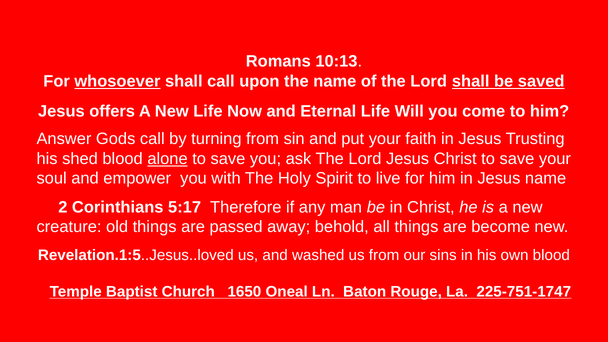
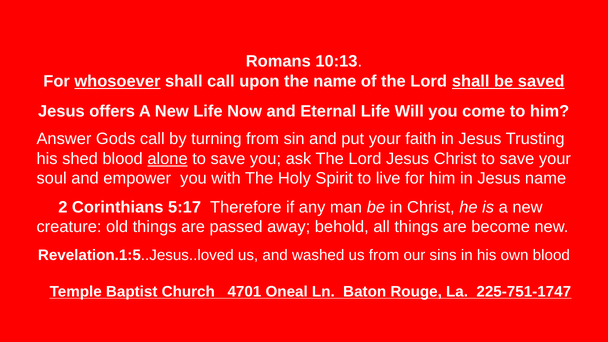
1650: 1650 -> 4701 (244, 292)
